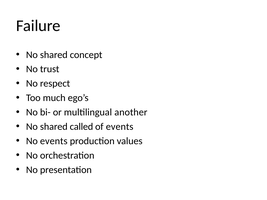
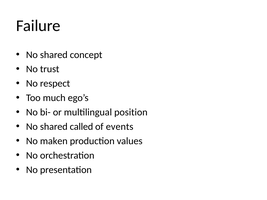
another: another -> position (131, 112)
No events: events -> maken (54, 141)
